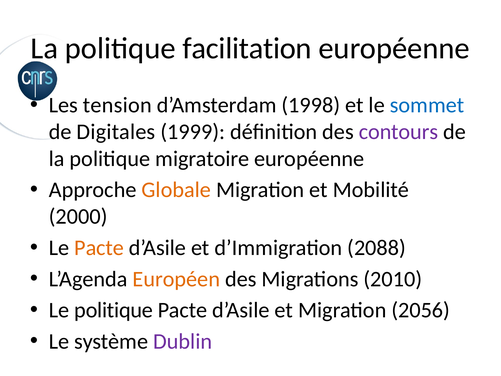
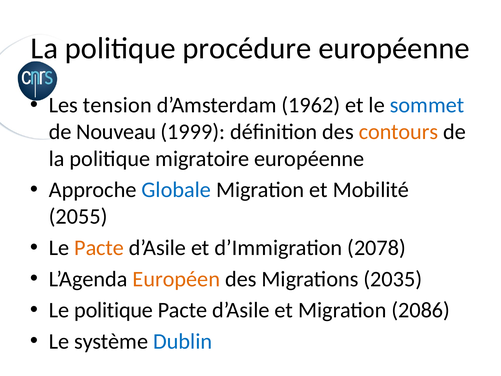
facilitation: facilitation -> procédure (247, 48)
1998: 1998 -> 1962 (311, 105)
Digitales: Digitales -> Nouveau (116, 132)
contours colour: purple -> orange (398, 132)
Globale colour: orange -> blue (176, 190)
2000: 2000 -> 2055 (78, 216)
2088: 2088 -> 2078 (377, 248)
2010: 2010 -> 2035 (393, 279)
2056: 2056 -> 2086 (421, 310)
Dublin colour: purple -> blue (183, 341)
